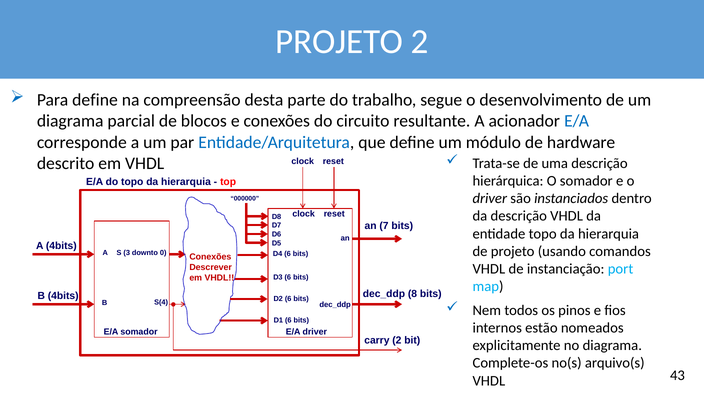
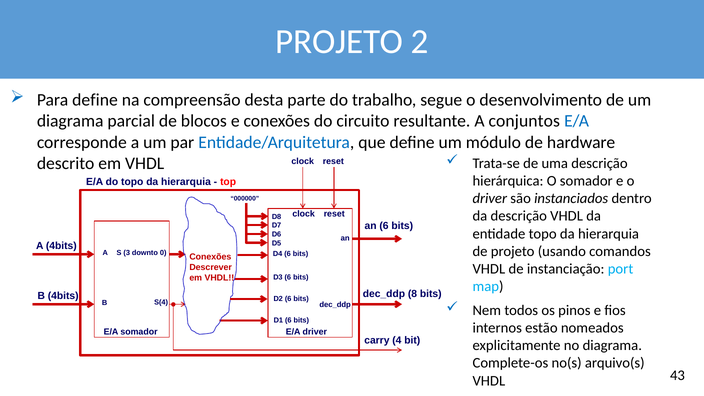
acionador: acionador -> conjuntos (524, 121)
an 7: 7 -> 6 (384, 226)
carry 2: 2 -> 4 (397, 340)
